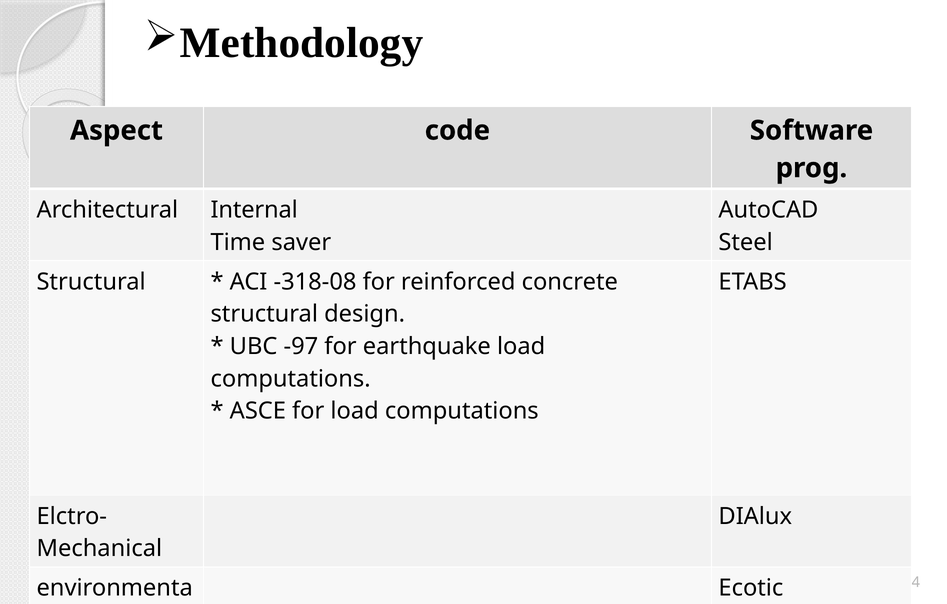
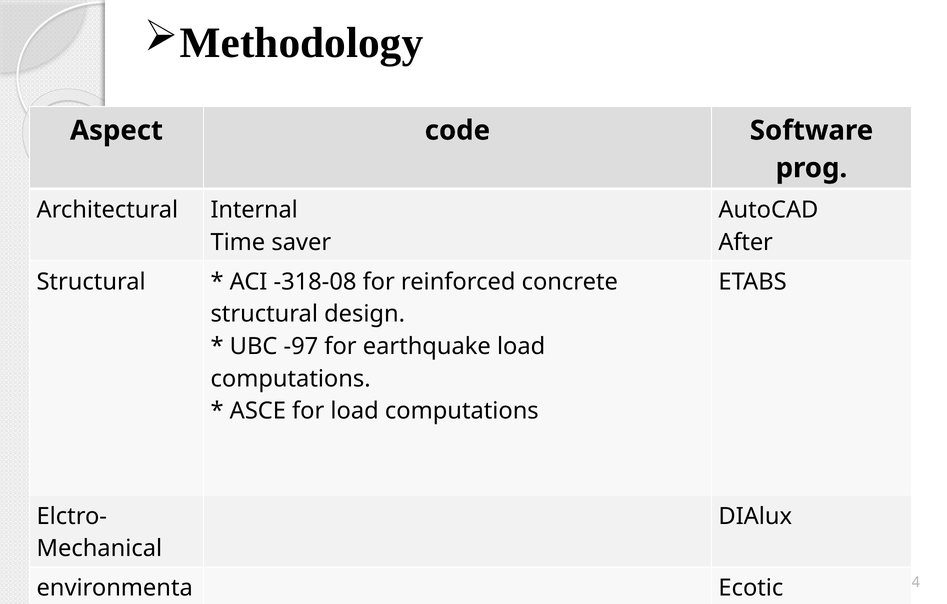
Steel: Steel -> After (746, 242)
